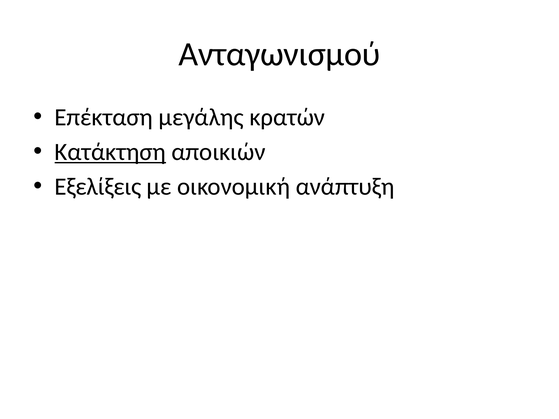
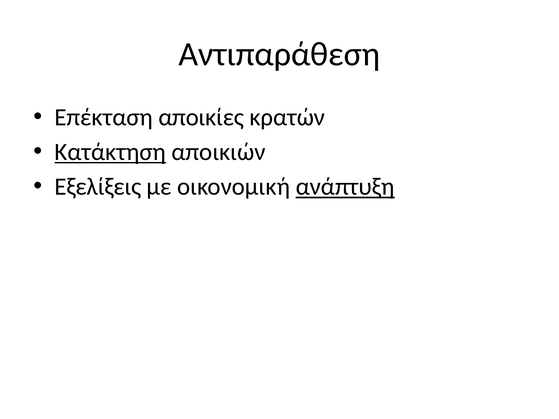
Ανταγωνισμού: Ανταγωνισμού -> Αντιπαράθεση (279, 54)
μεγάλης: μεγάλης -> αποικίες (201, 117)
ανάπτυξη underline: none -> present (345, 187)
